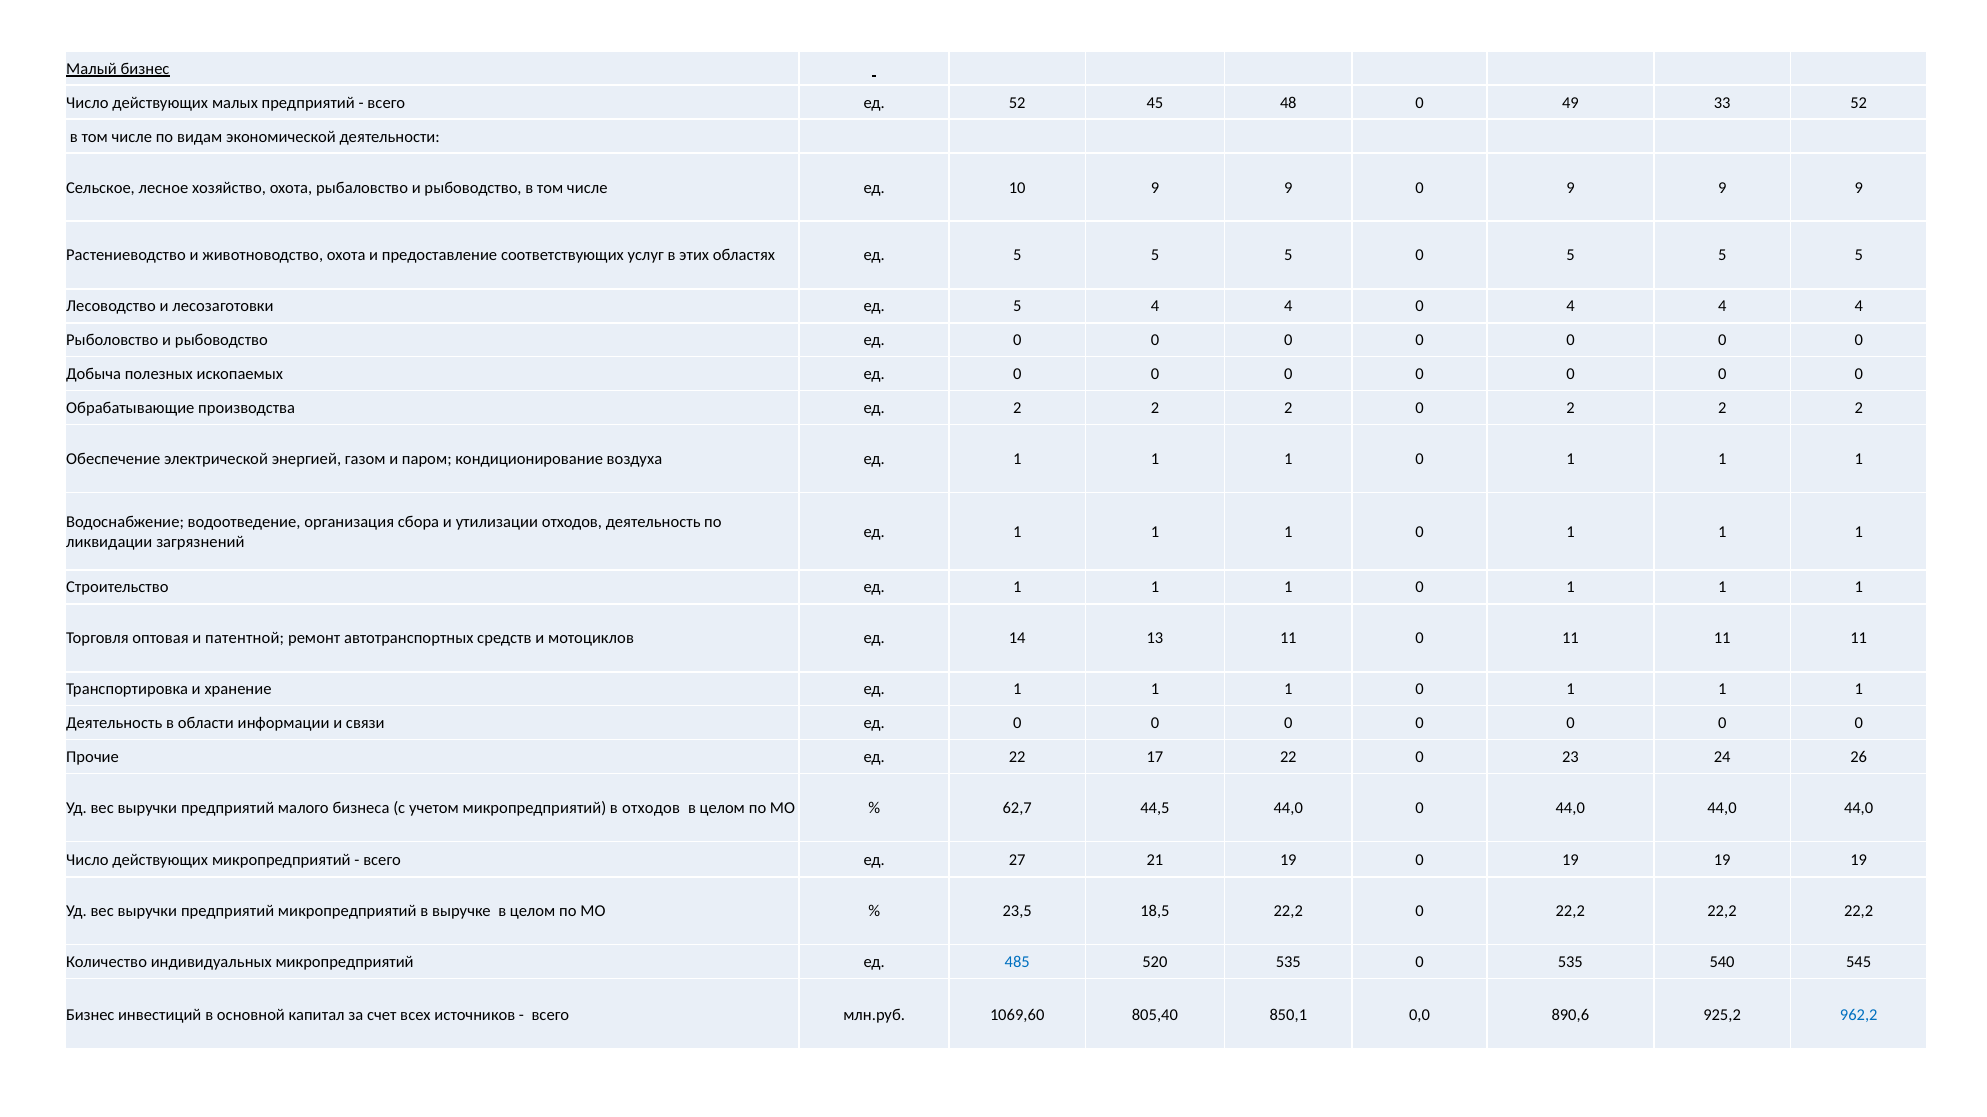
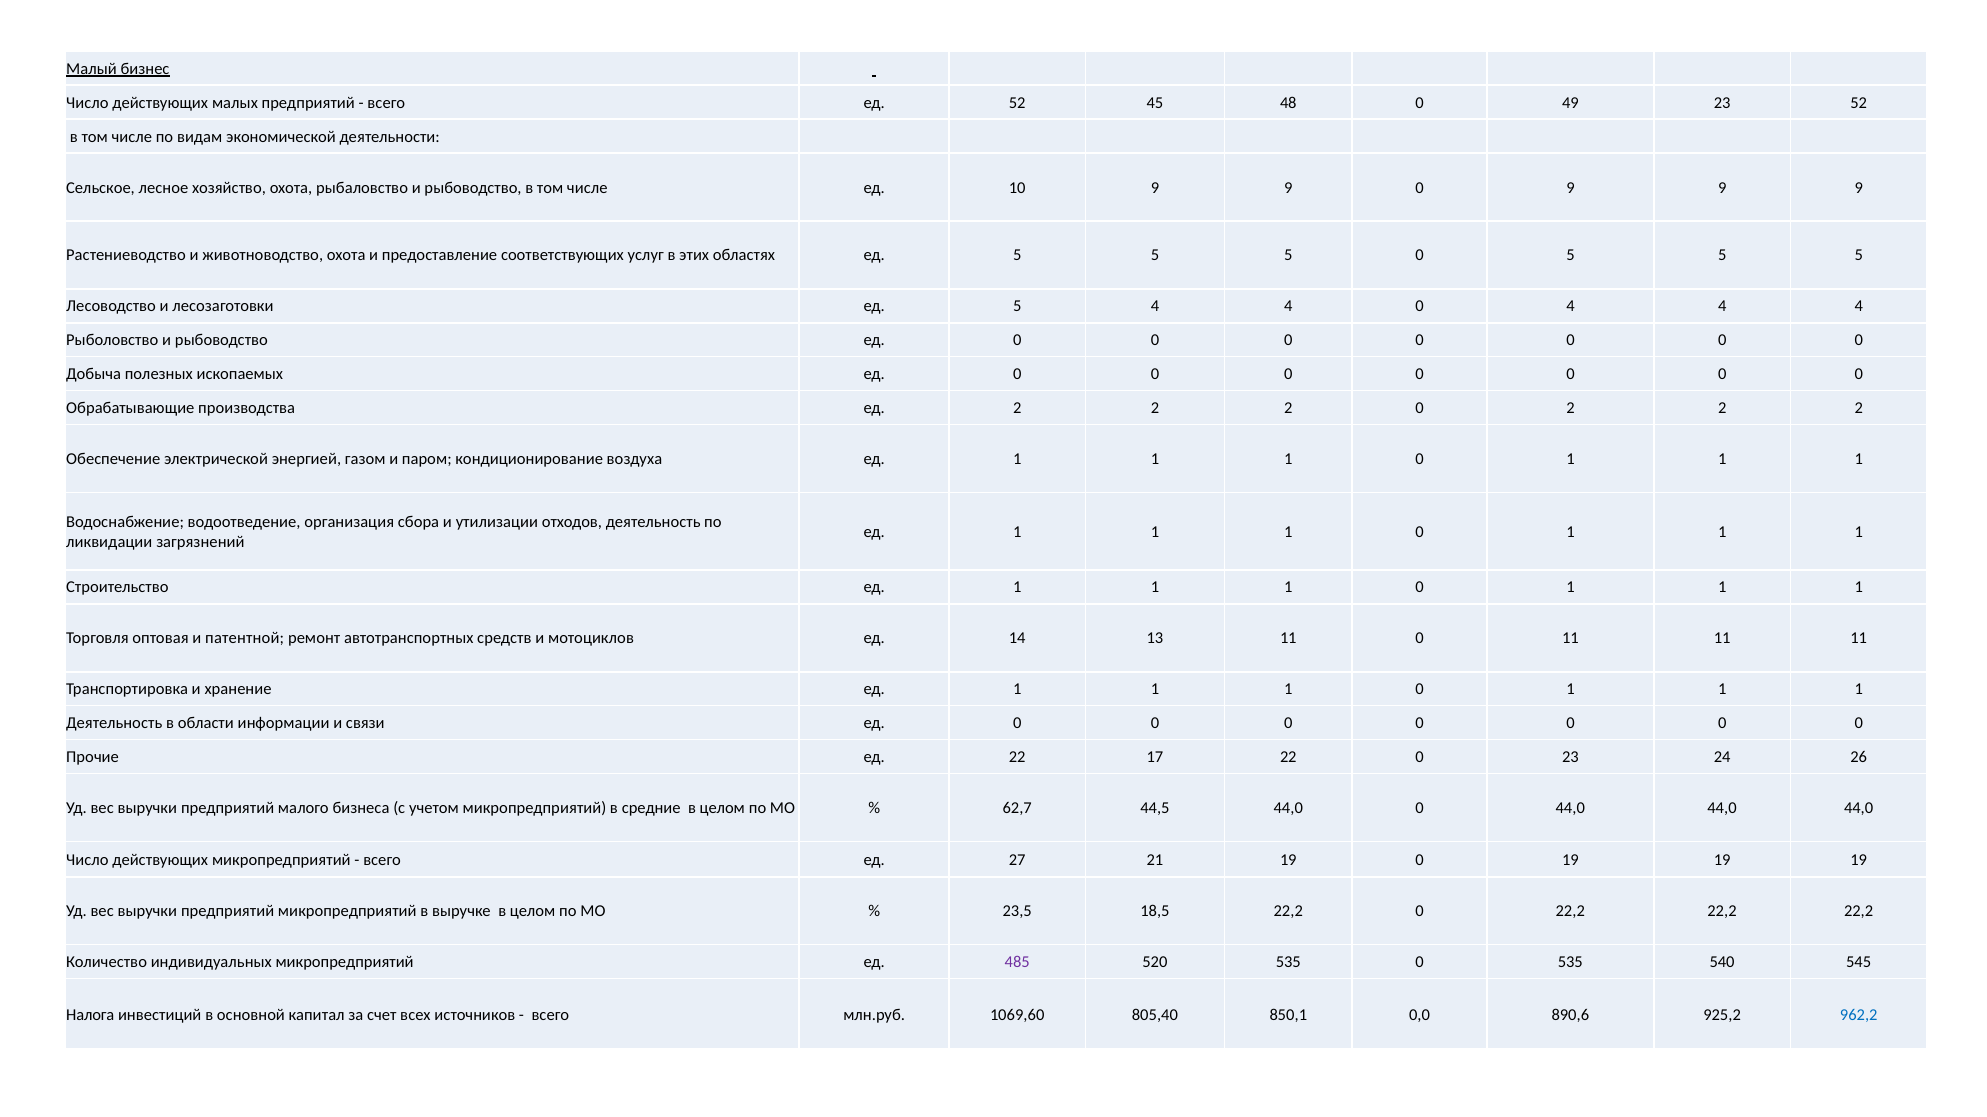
49 33: 33 -> 23 (1722, 103)
в отходов: отходов -> средние (651, 809)
485 colour: blue -> purple (1017, 963)
Бизнес: Бизнес -> Налога (90, 1015)
